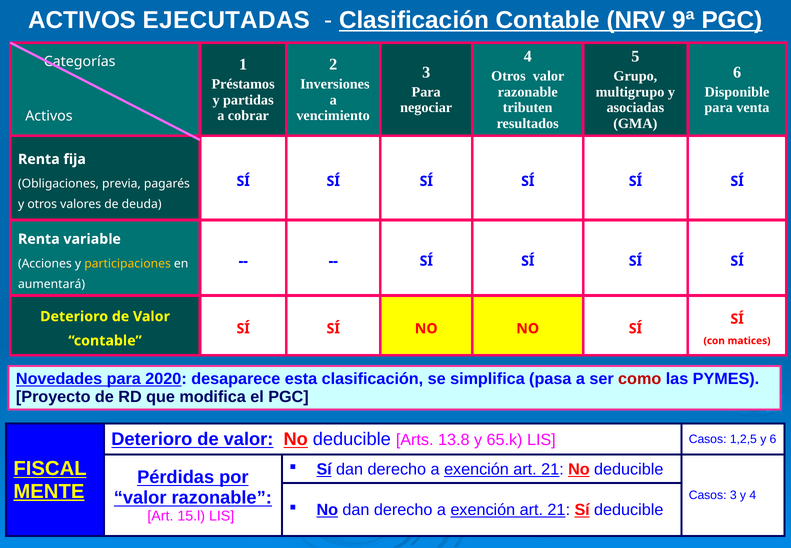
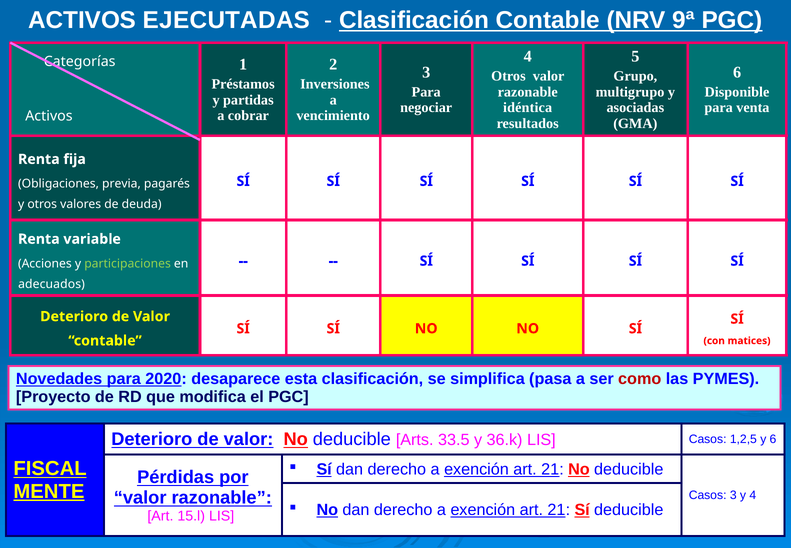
tributen: tributen -> idéntica (528, 108)
participaciones colour: yellow -> light green (128, 263)
aumentará: aumentará -> adecuados (51, 284)
13.8: 13.8 -> 33.5 (454, 440)
65.k: 65.k -> 36.k (505, 440)
